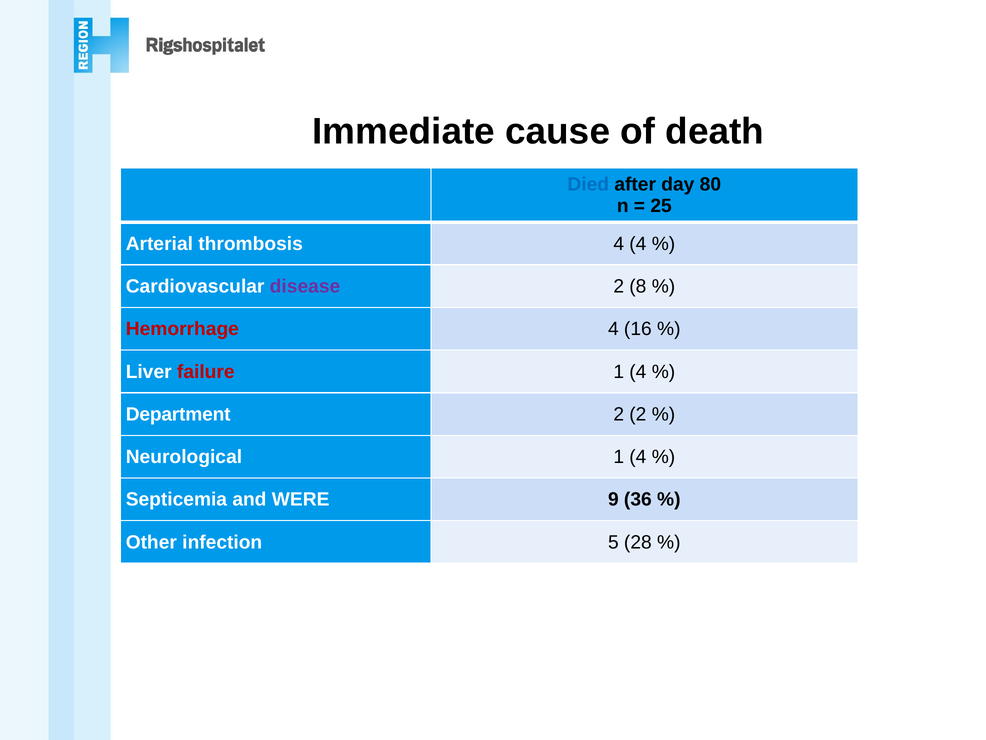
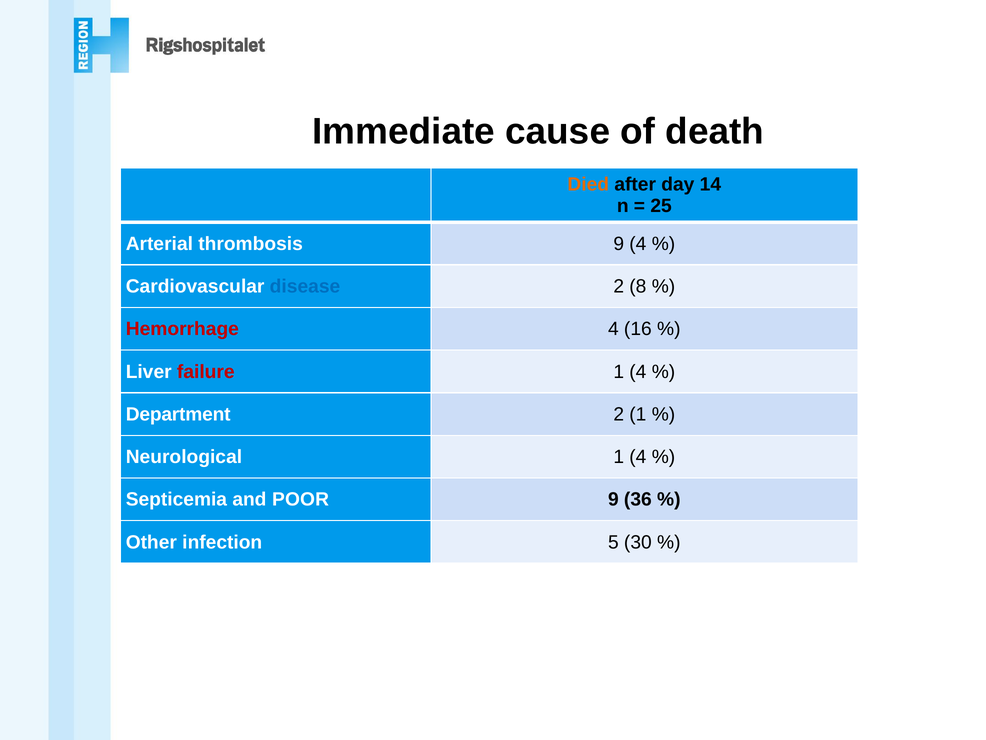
Died colour: blue -> orange (588, 184)
80: 80 -> 14 (710, 184)
thrombosis 4: 4 -> 9 (619, 244)
disease colour: purple -> blue (305, 286)
2 2: 2 -> 1 (638, 414)
WERE: WERE -> POOR (301, 499)
28: 28 -> 30 (638, 542)
